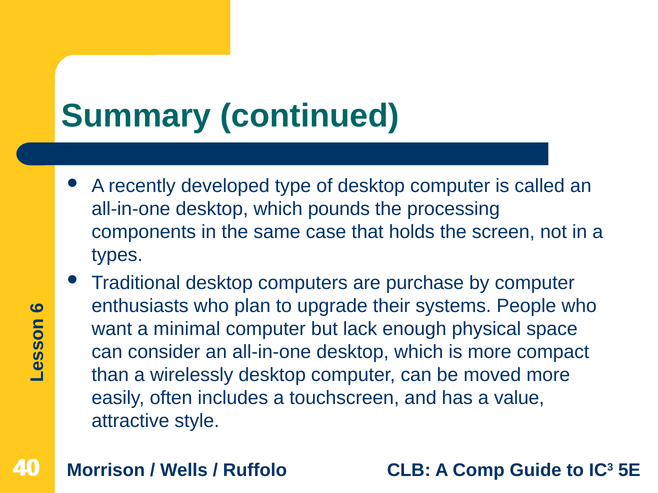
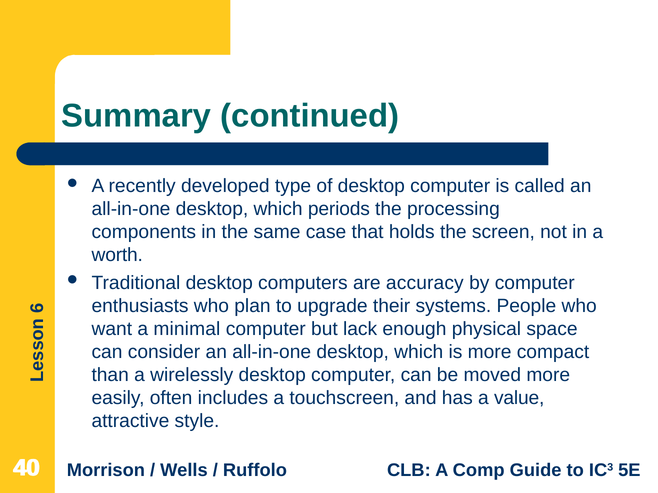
pounds: pounds -> periods (339, 209)
types: types -> worth (117, 255)
purchase: purchase -> accuracy (425, 283)
